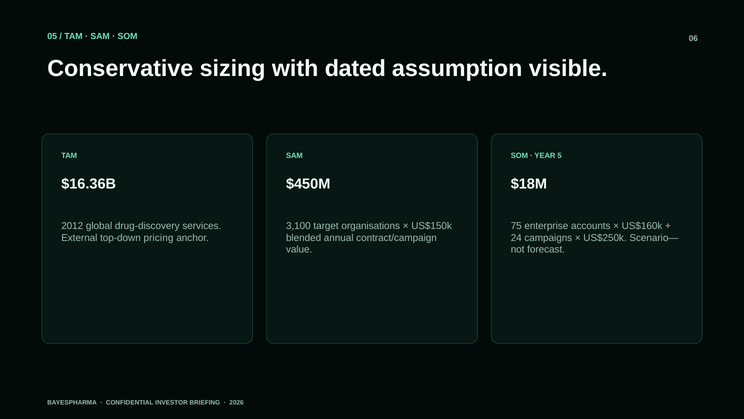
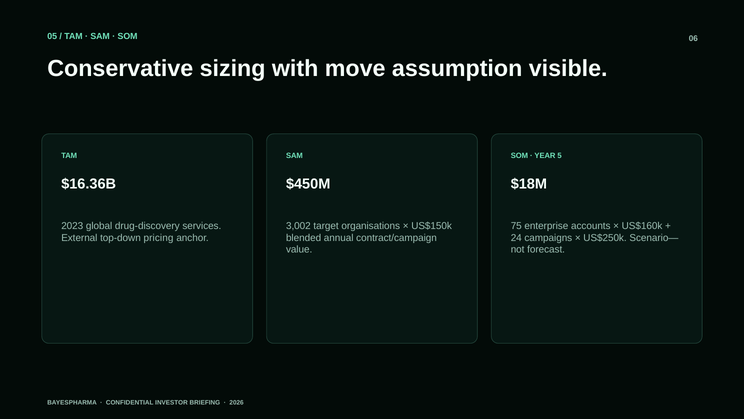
dated: dated -> move (355, 68)
2012: 2012 -> 2023 (72, 226)
3,100: 3,100 -> 3,002 (298, 226)
